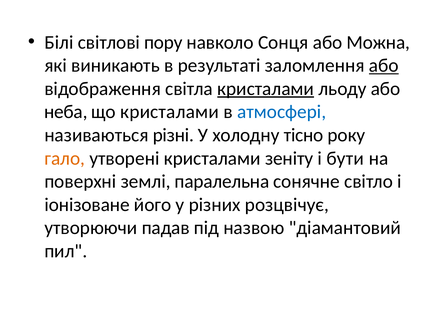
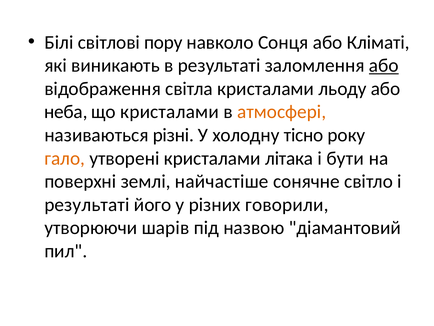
Можна: Можна -> Кліматі (378, 42)
кристалами underline: present -> none (266, 89)
атмосфері colour: blue -> orange (282, 112)
зеніту: зеніту -> літака (289, 158)
паралельна: паралельна -> найчастіше (222, 181)
іонізоване: іонізоване -> результаті (87, 204)
розцвічує: розцвічує -> говорили (287, 204)
падав: падав -> шарів (166, 228)
